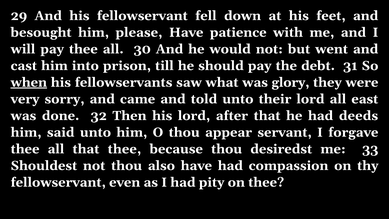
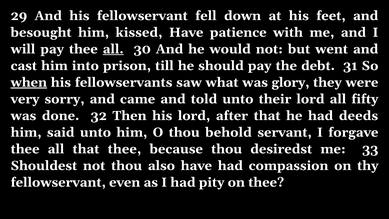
please: please -> kissed (139, 32)
all underline: none -> present (113, 49)
east: east -> fifty (365, 99)
appear: appear -> behold (228, 132)
